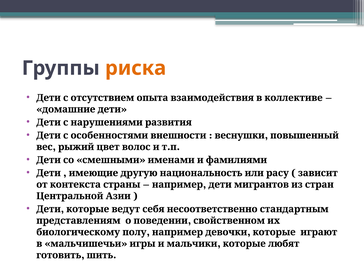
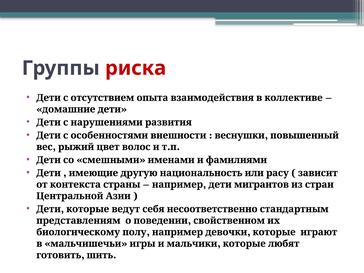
риска colour: orange -> red (136, 68)
